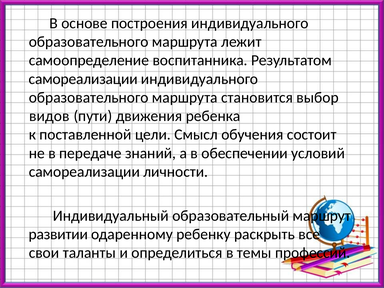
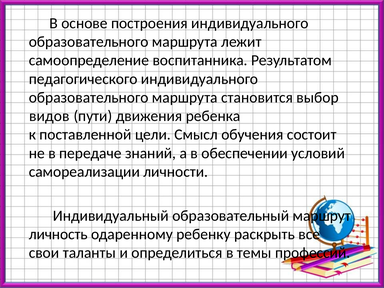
самореализации: самореализации -> педагогического (83, 79)
развитии: развитии -> личность (58, 234)
